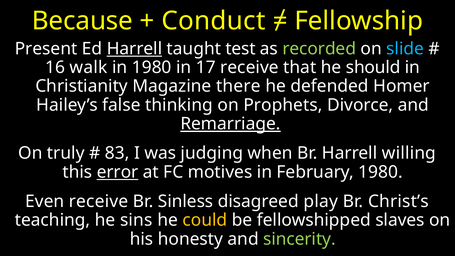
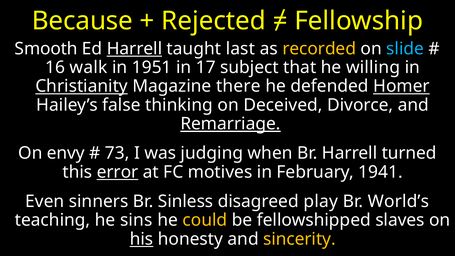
Conduct: Conduct -> Rejected (214, 21)
Present: Present -> Smooth (46, 49)
test: test -> last (240, 49)
recorded colour: light green -> yellow (319, 49)
in 1980: 1980 -> 1951 (152, 67)
17 receive: receive -> subject (249, 67)
should: should -> willing (373, 67)
Christianity underline: none -> present (82, 86)
Homer underline: none -> present (401, 86)
Prophets: Prophets -> Deceived (283, 105)
truly: truly -> envy (66, 153)
83: 83 -> 73 (117, 153)
willing: willing -> turned (409, 153)
February 1980: 1980 -> 1941 (381, 172)
Even receive: receive -> sinners (99, 201)
Christ’s: Christ’s -> World’s (398, 201)
his underline: none -> present (142, 239)
sincerity colour: light green -> yellow (299, 239)
